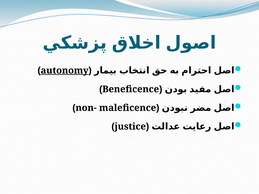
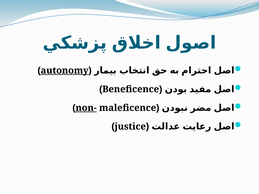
non- underline: none -> present (86, 108)
